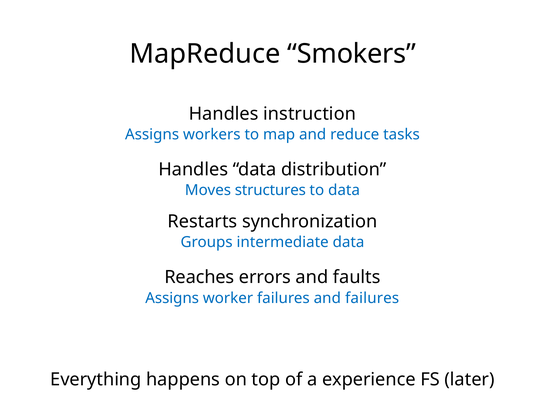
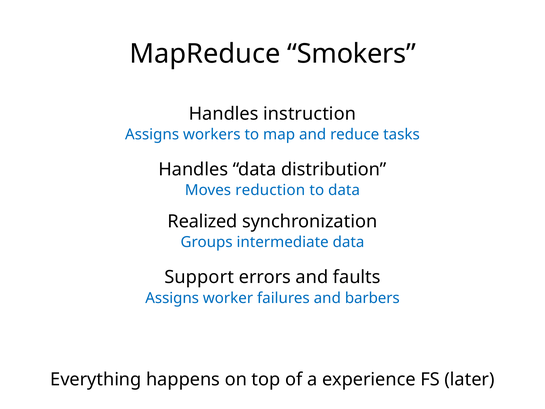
structures: structures -> reduction (270, 190)
Restarts: Restarts -> Realized (203, 221)
Reaches: Reaches -> Support (199, 277)
and failures: failures -> barbers (372, 298)
